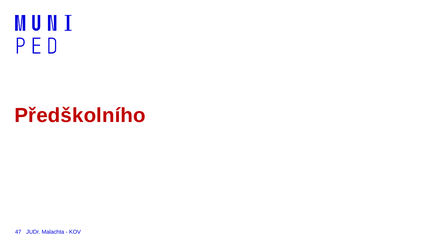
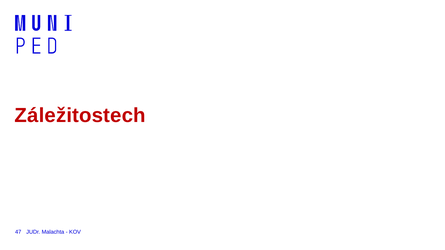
Předškolního: Předškolního -> Záležitostech (80, 115)
